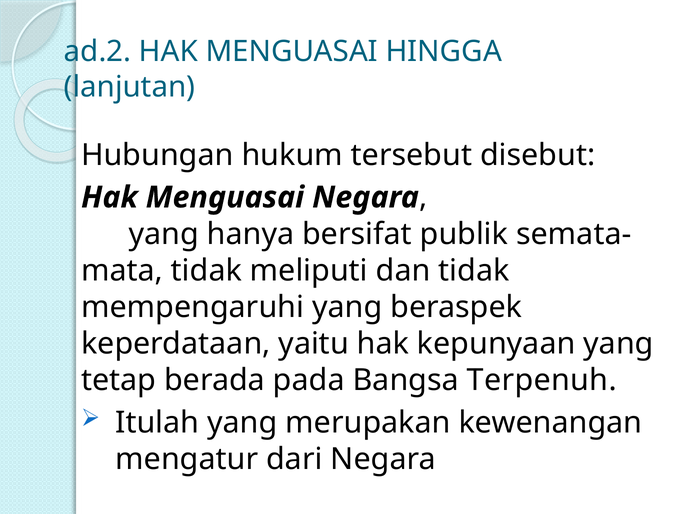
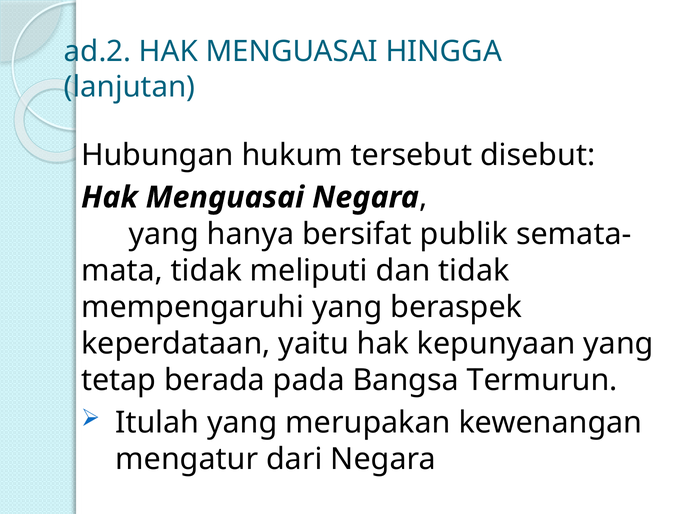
Terpenuh: Terpenuh -> Termurun (542, 381)
